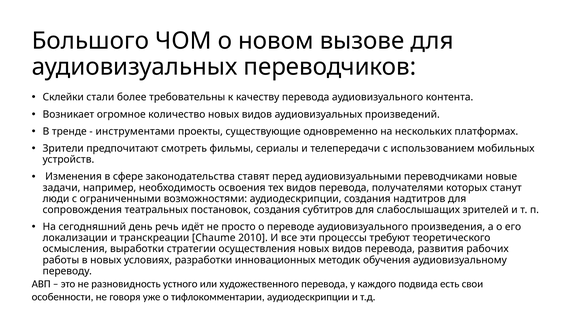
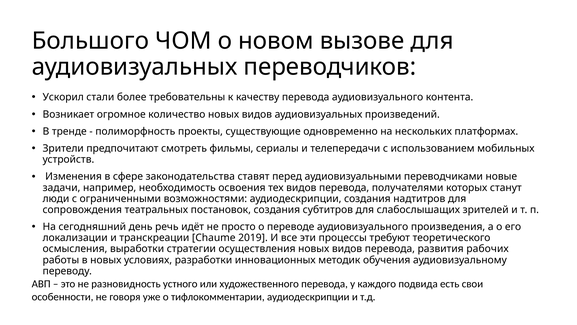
Склейки: Склейки -> Ускорил (63, 97)
инструментами: инструментами -> полиморфность (135, 131)
2010: 2010 -> 2019 (253, 238)
